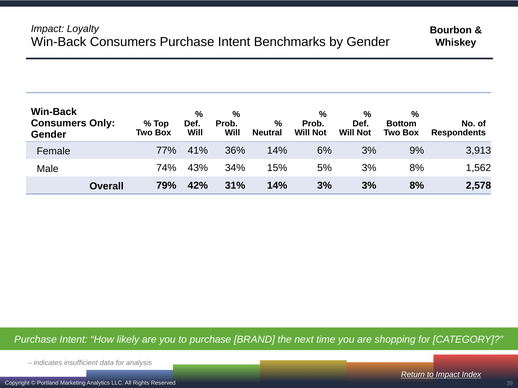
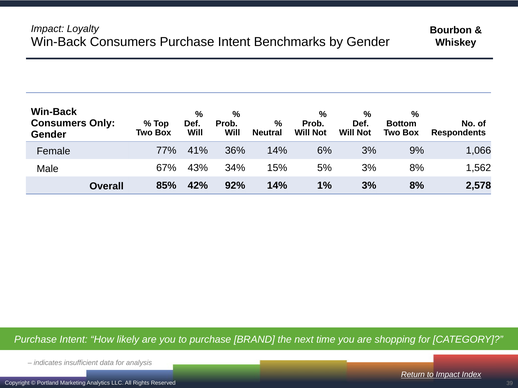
3,913: 3,913 -> 1,066 (479, 151)
74%: 74% -> 67% (166, 168)
79%: 79% -> 85% (166, 186)
31%: 31% -> 92% (235, 186)
14% 3%: 3% -> 1% (325, 186)
